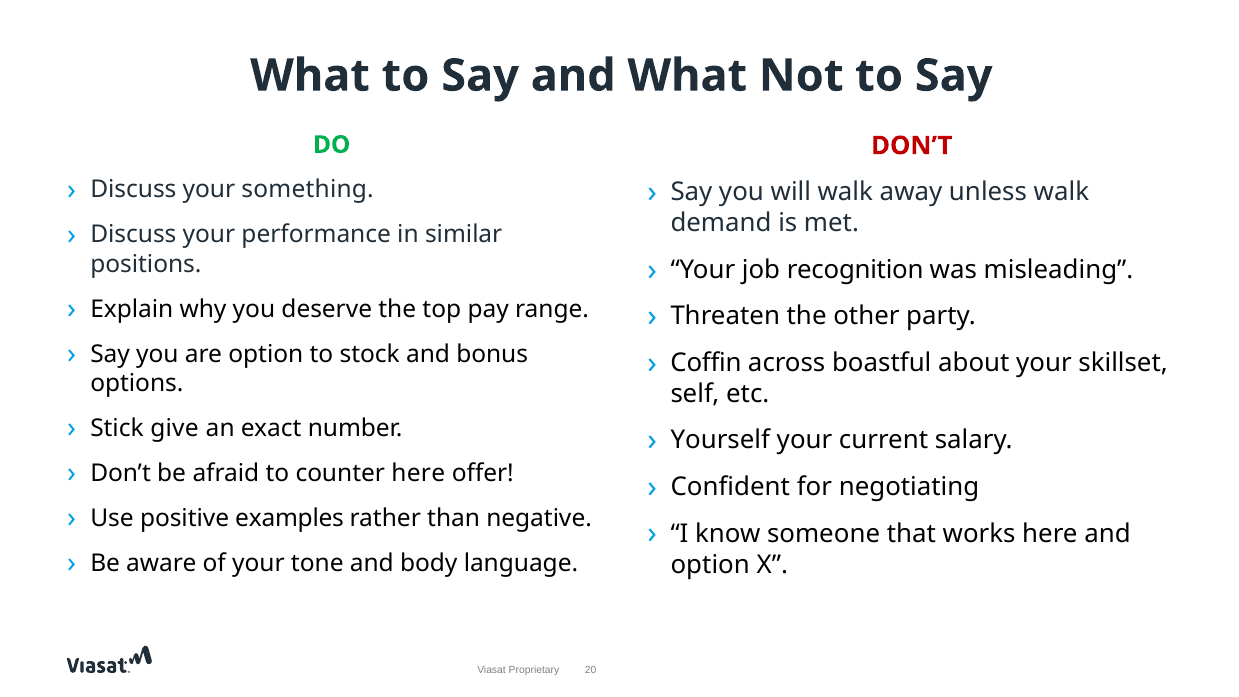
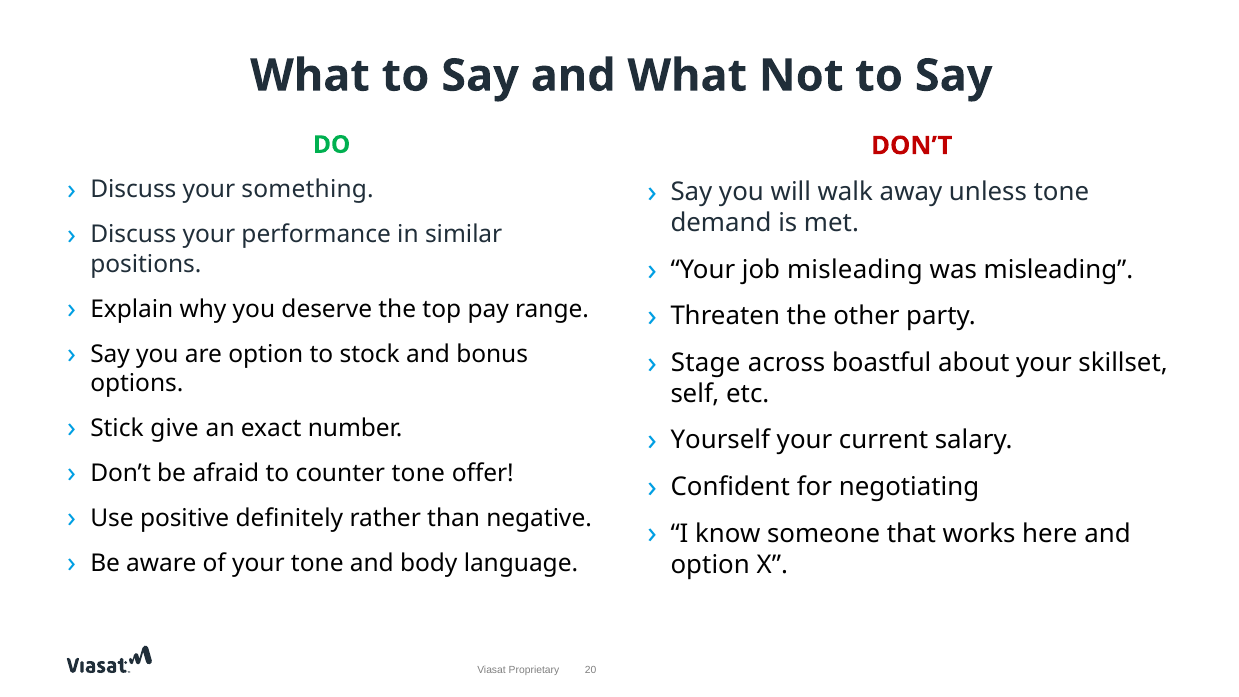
unless walk: walk -> tone (1061, 192)
job recognition: recognition -> misleading (855, 270)
Coffin: Coffin -> Stage (706, 363)
counter here: here -> tone (418, 473)
examples: examples -> definitely (289, 518)
